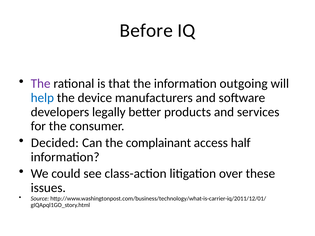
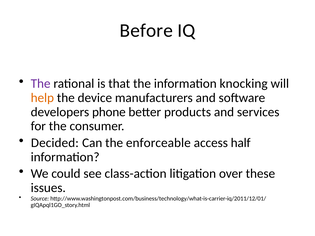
outgoing: outgoing -> knocking (244, 84)
help colour: blue -> orange (42, 98)
legally: legally -> phone (109, 112)
complainant: complainant -> enforceable (158, 143)
